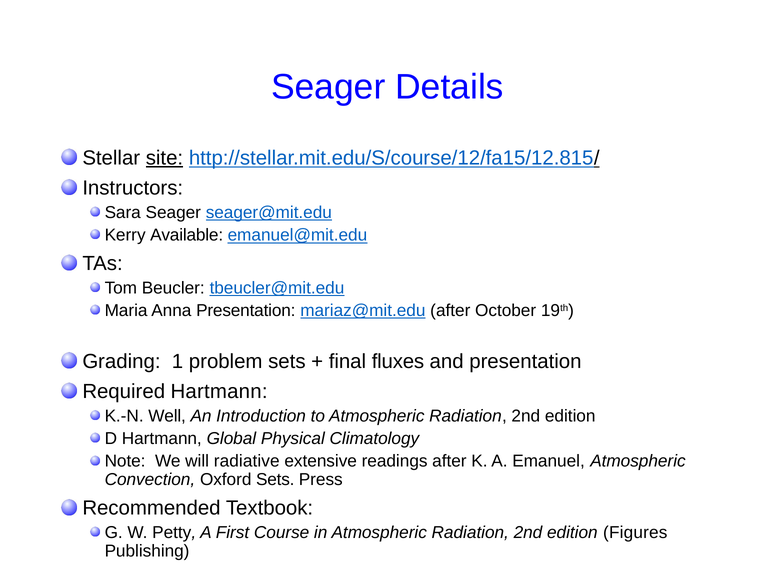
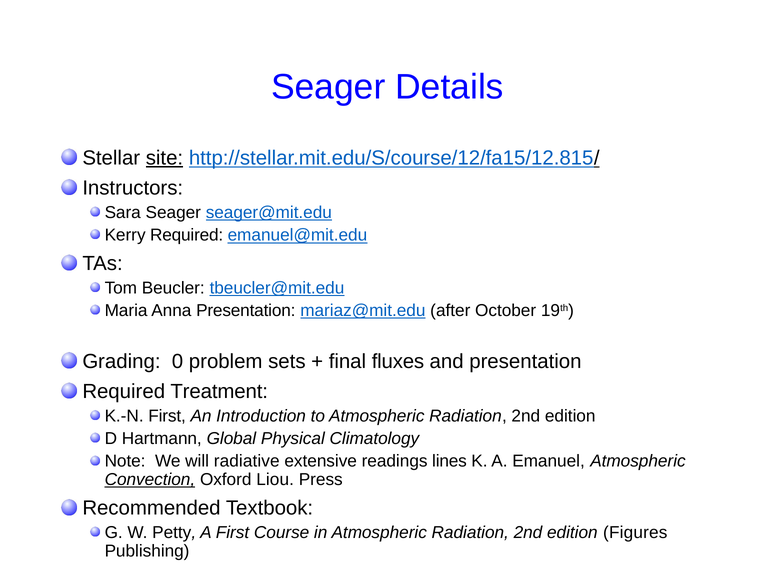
Kerry Available: Available -> Required (187, 235)
1: 1 -> 0 (178, 362)
Required Hartmann: Hartmann -> Treatment (219, 392)
K.-N Well: Well -> First (167, 416)
readings after: after -> lines (449, 461)
Convection underline: none -> present (150, 480)
Oxford Sets: Sets -> Liou (275, 480)
